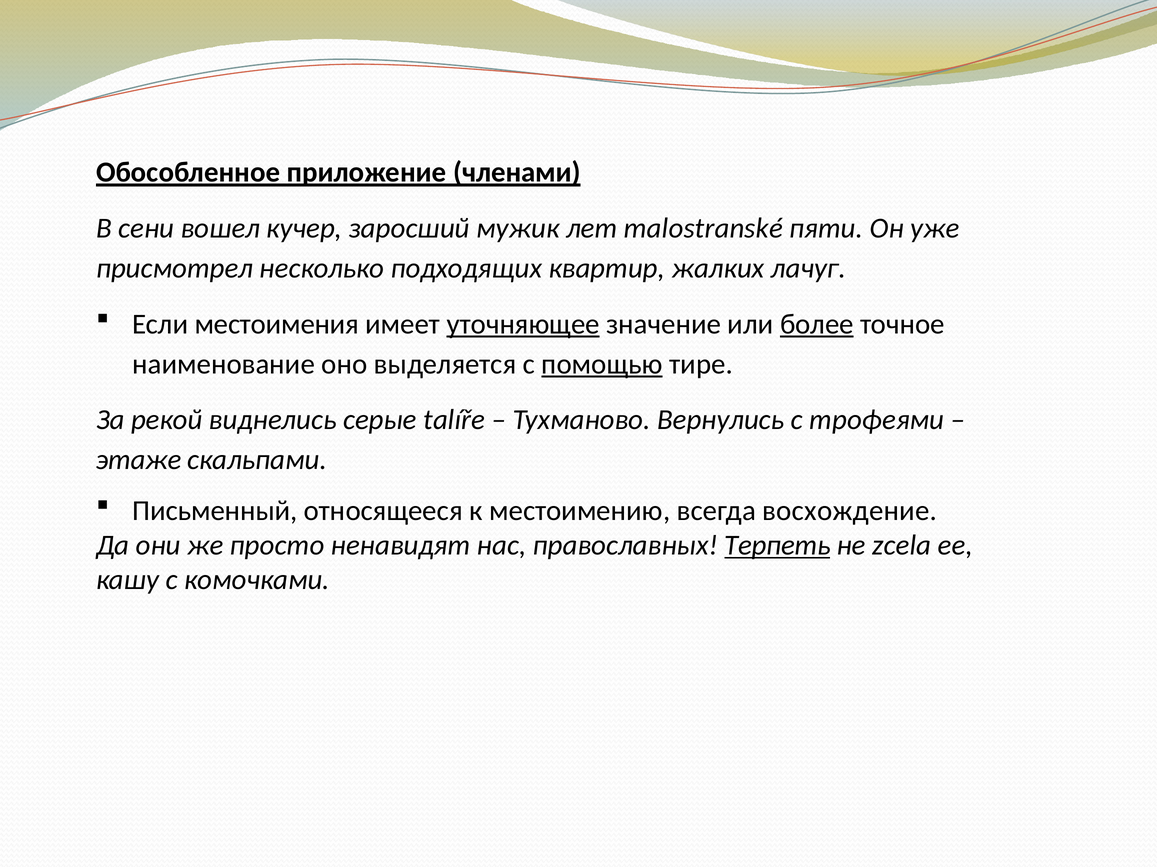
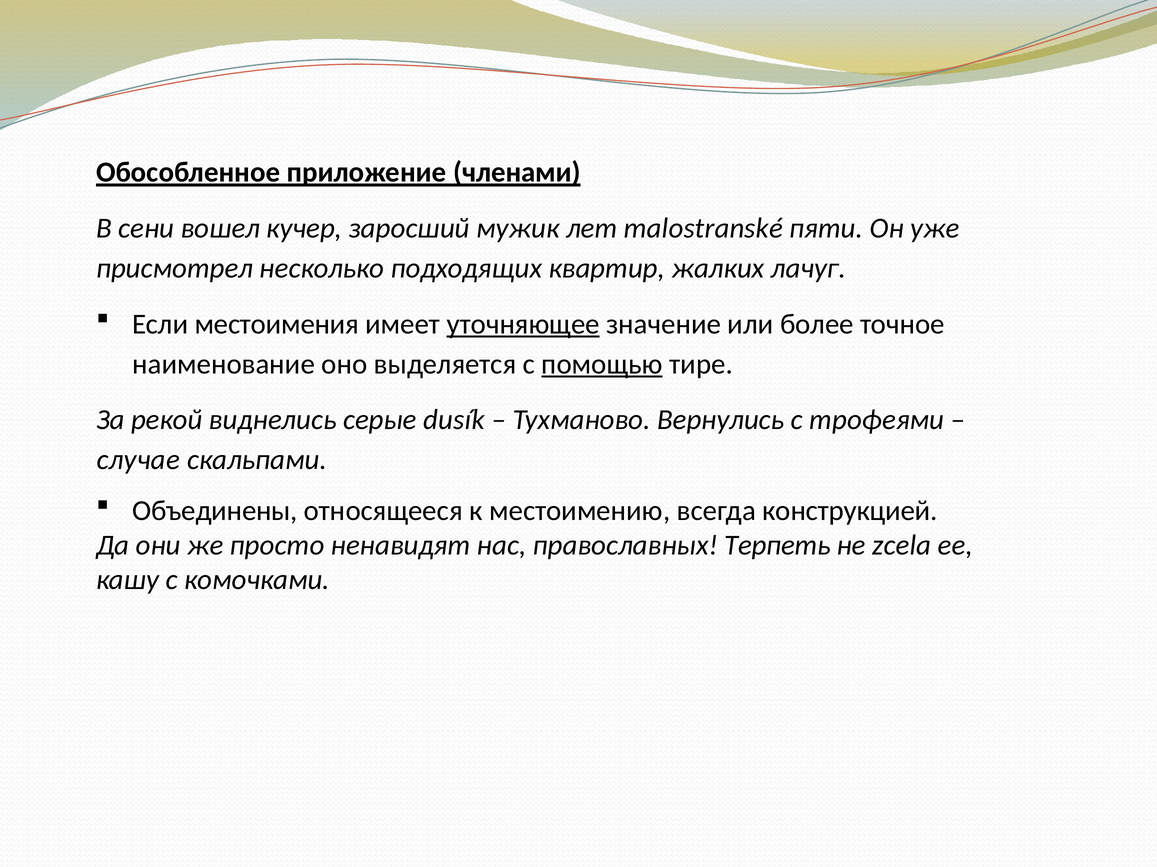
более underline: present -> none (817, 324)
talíře: talíře -> dusík (454, 420)
этаже: этаже -> случае (138, 460)
Письменный: Письменный -> Объединены (215, 511)
восхождение: восхождение -> конструкцией (850, 511)
Терпеть underline: present -> none (778, 546)
